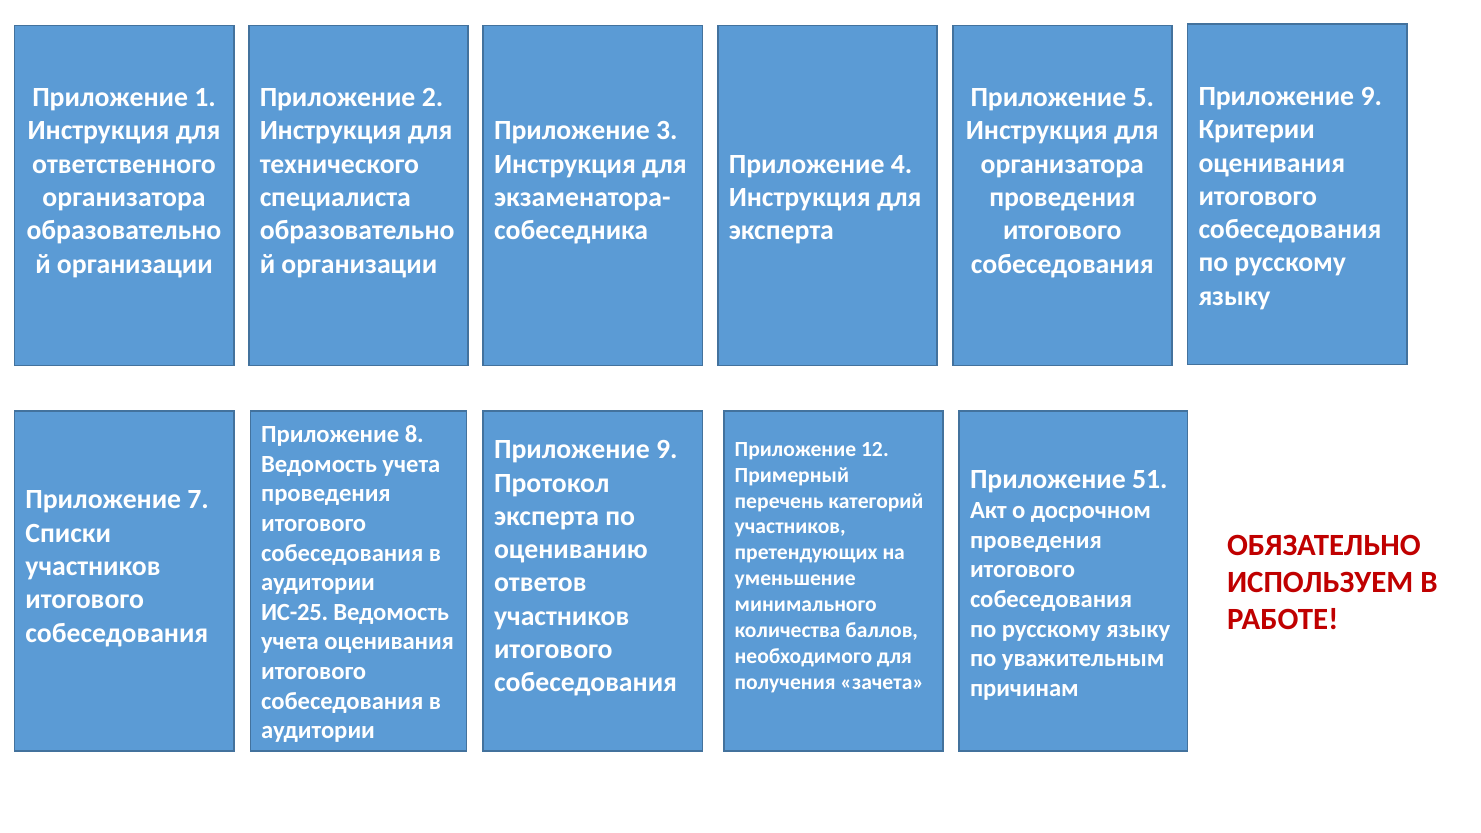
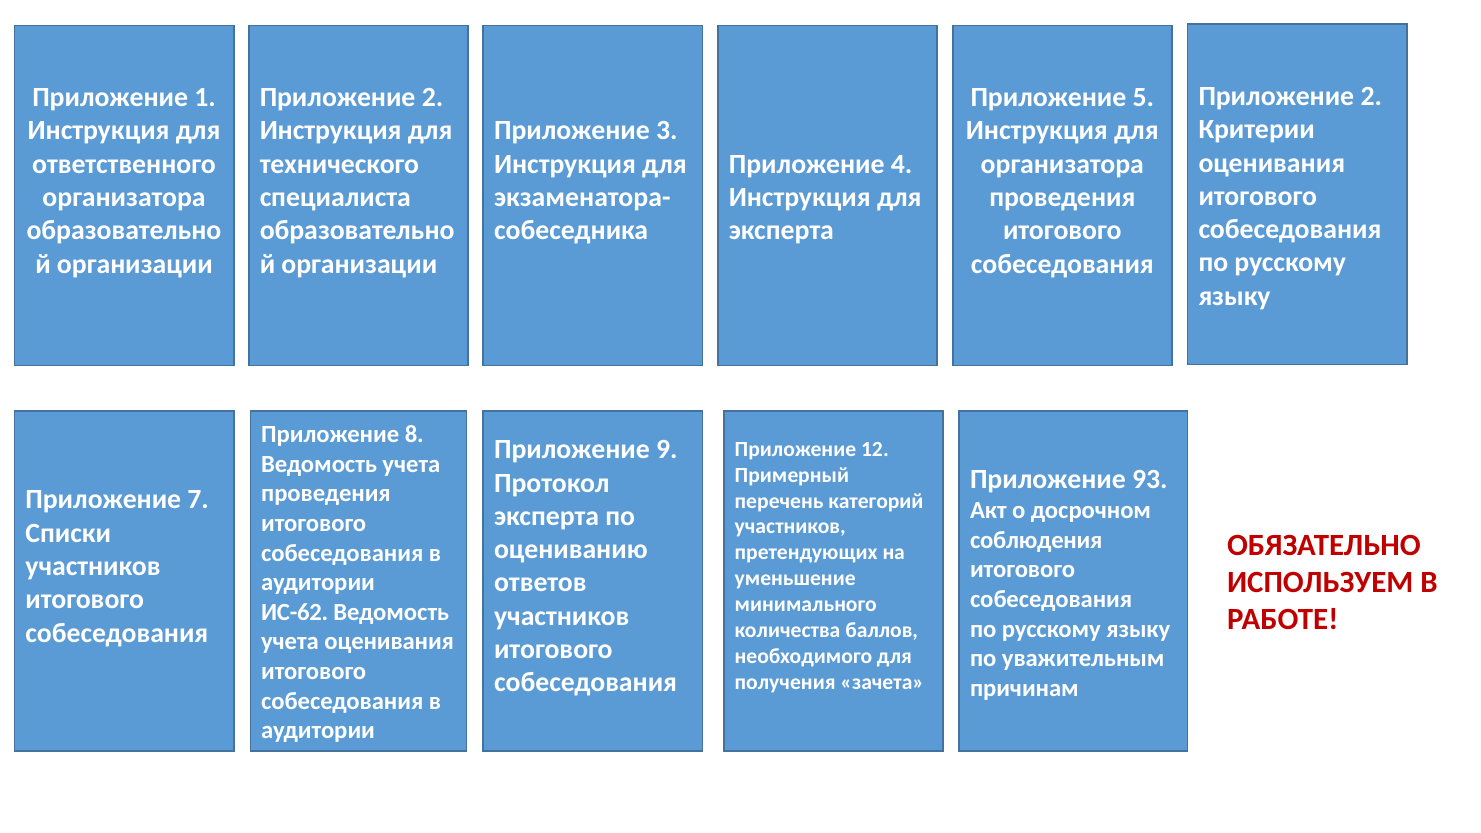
9: 9 -> 2 (1371, 96)
51: 51 -> 93 (1150, 479)
проведения: проведения -> соблюдения (1036, 540)
ИС-25: ИС-25 -> ИС-62 (295, 612)
